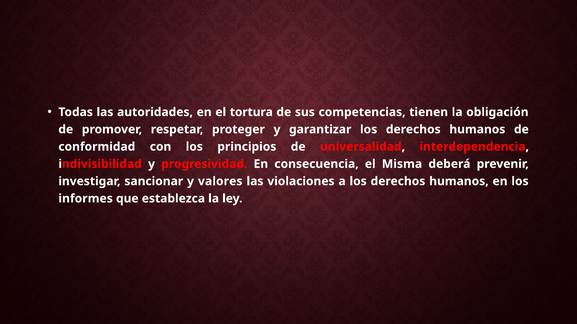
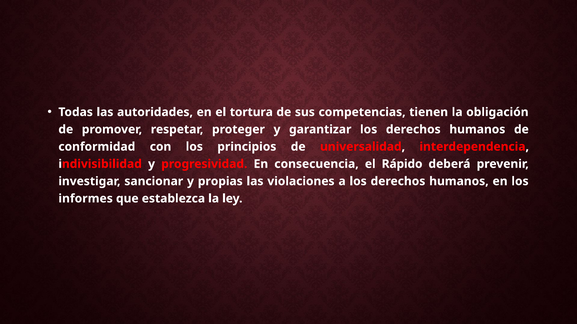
Misma: Misma -> Rápido (402, 164)
valores: valores -> propias (220, 182)
